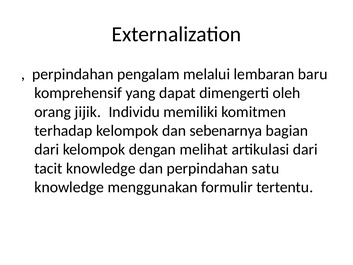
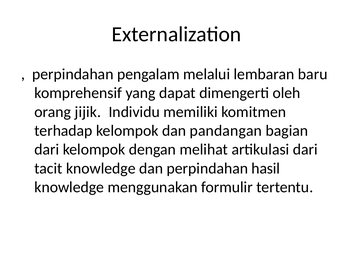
sebenarnya: sebenarnya -> pandangan (226, 131)
satu: satu -> hasil (266, 168)
